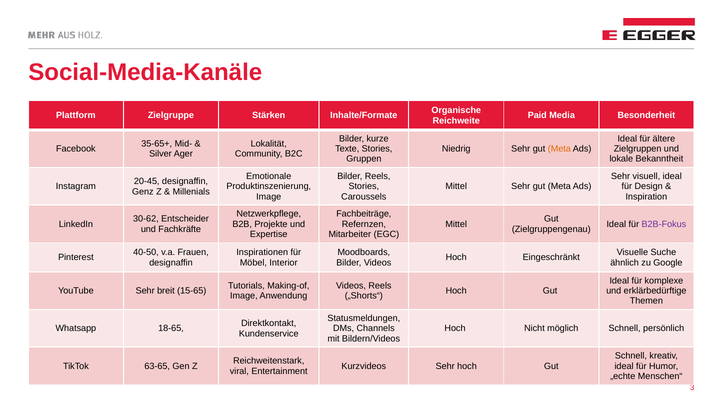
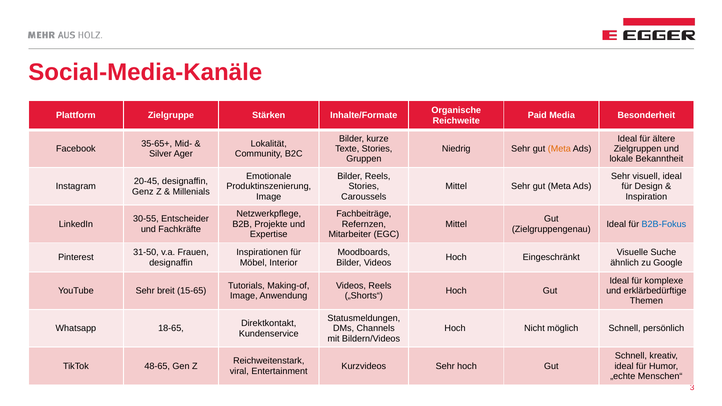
30-62: 30-62 -> 30-55 (146, 219)
B2B-Fokus colour: purple -> blue (664, 224)
40-50: 40-50 -> 31-50 (146, 253)
63-65: 63-65 -> 48-65 (157, 366)
